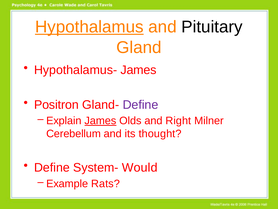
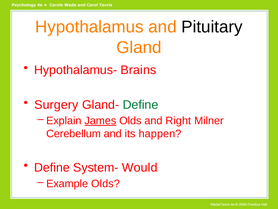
Hypothalamus underline: present -> none (89, 27)
Hypothalamus- James: James -> Brains (138, 70)
Positron: Positron -> Surgery (56, 105)
Define colour: purple -> green (140, 105)
thought: thought -> happen (160, 133)
Example Rats: Rats -> Olds (106, 183)
